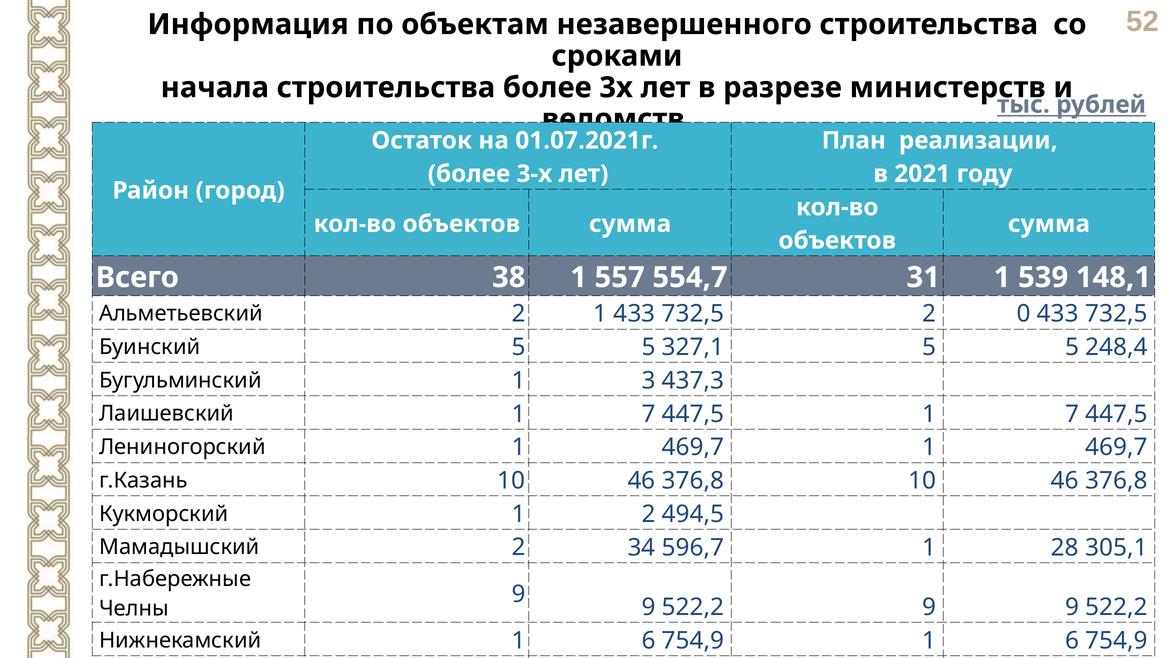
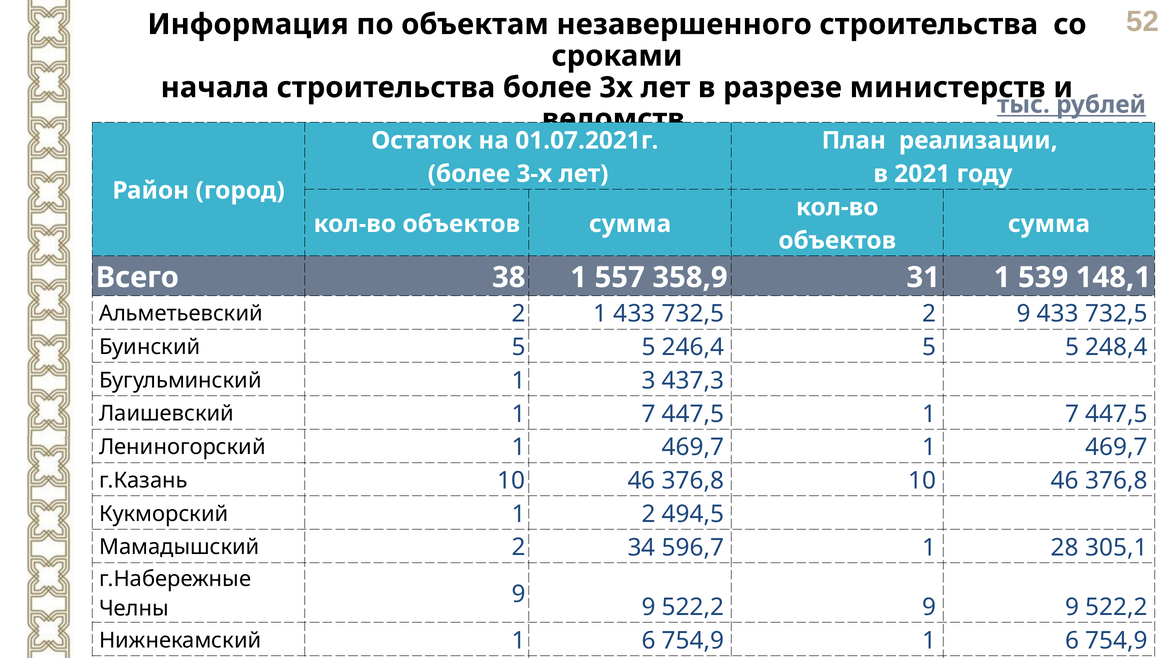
554,7: 554,7 -> 358,9 (690, 278)
2 0: 0 -> 9 (1024, 314)
327,1: 327,1 -> 246,4 (693, 348)
